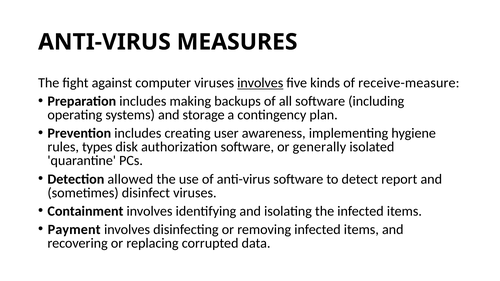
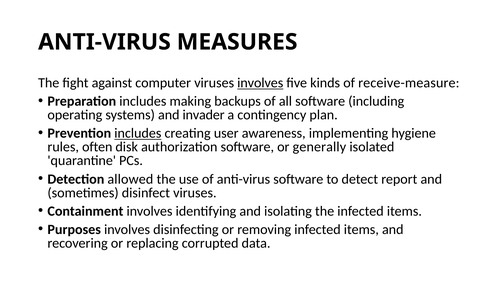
storage: storage -> invader (204, 115)
includes underline: none -> present (138, 133)
types: types -> often (97, 147)
Payment: Payment -> Purposes (74, 230)
